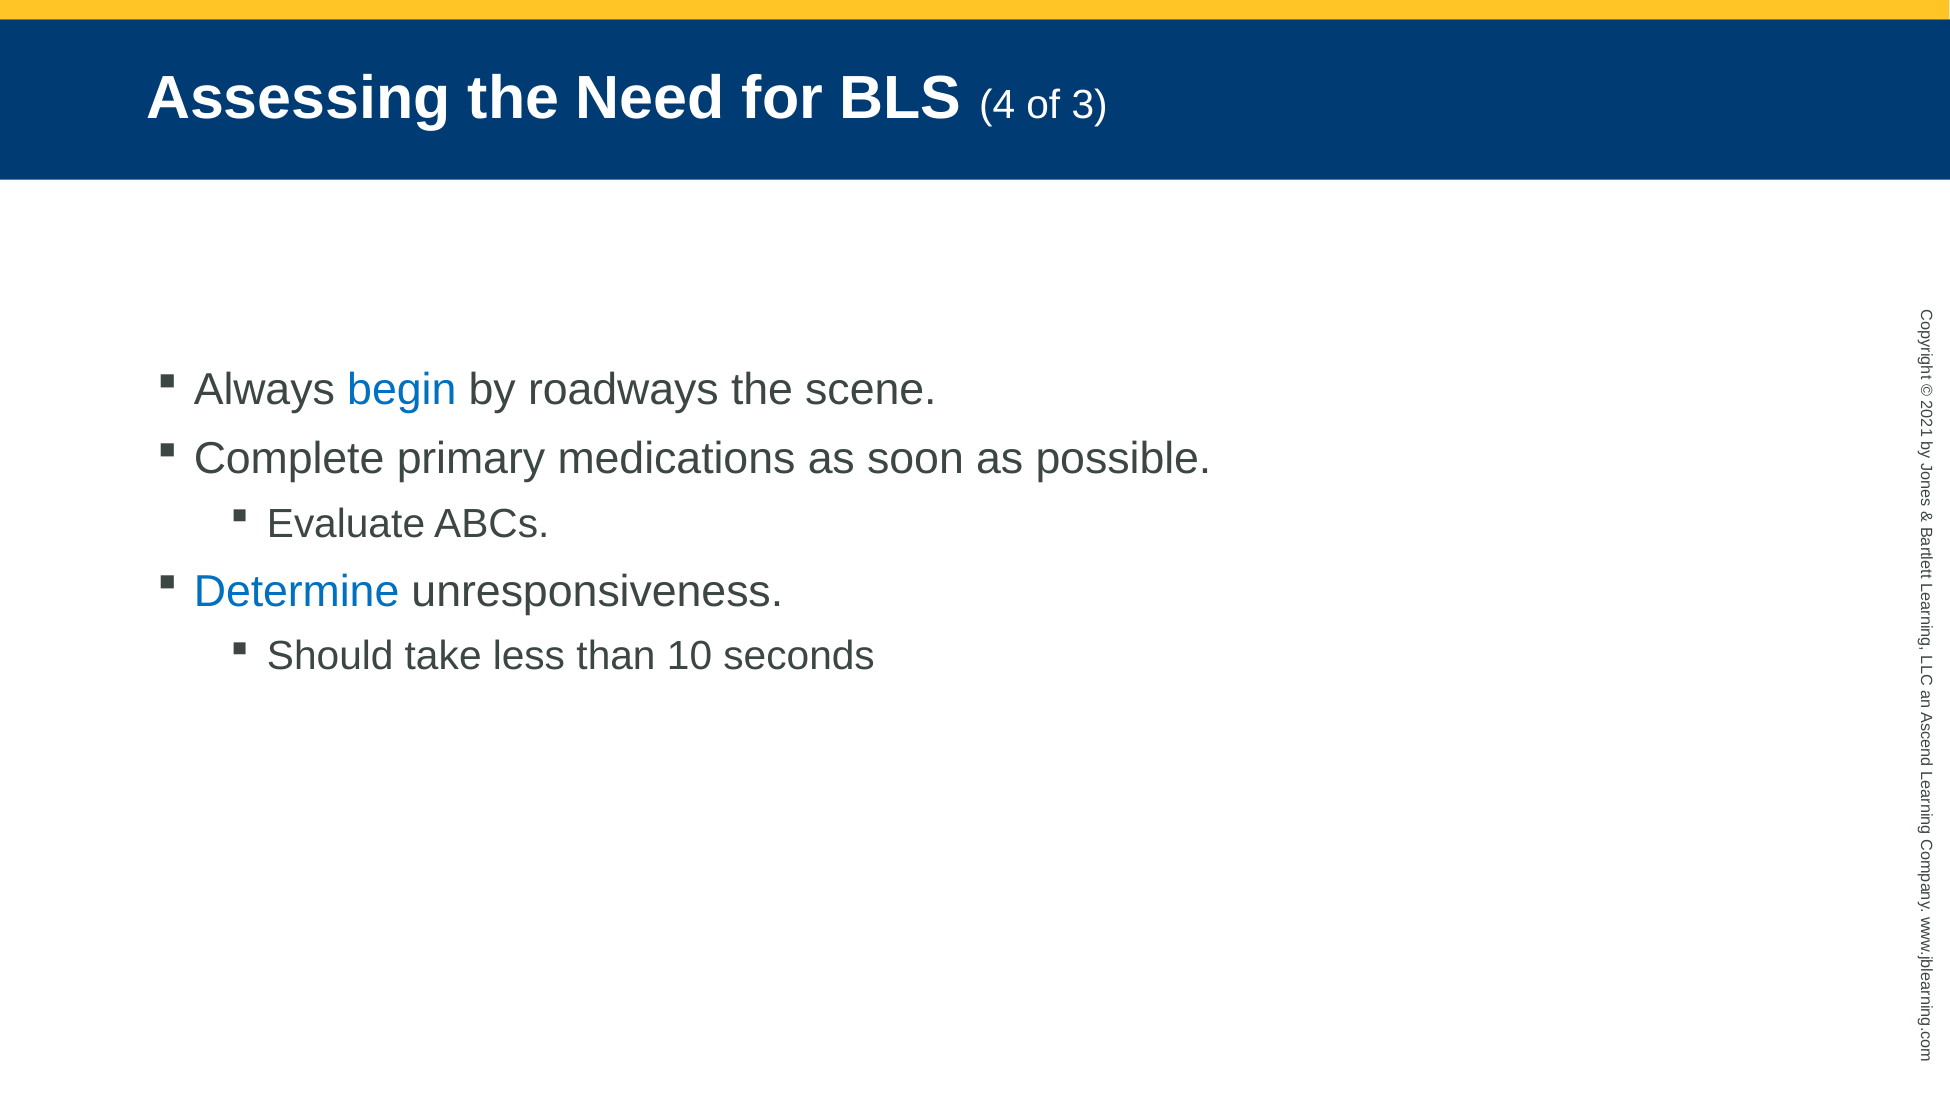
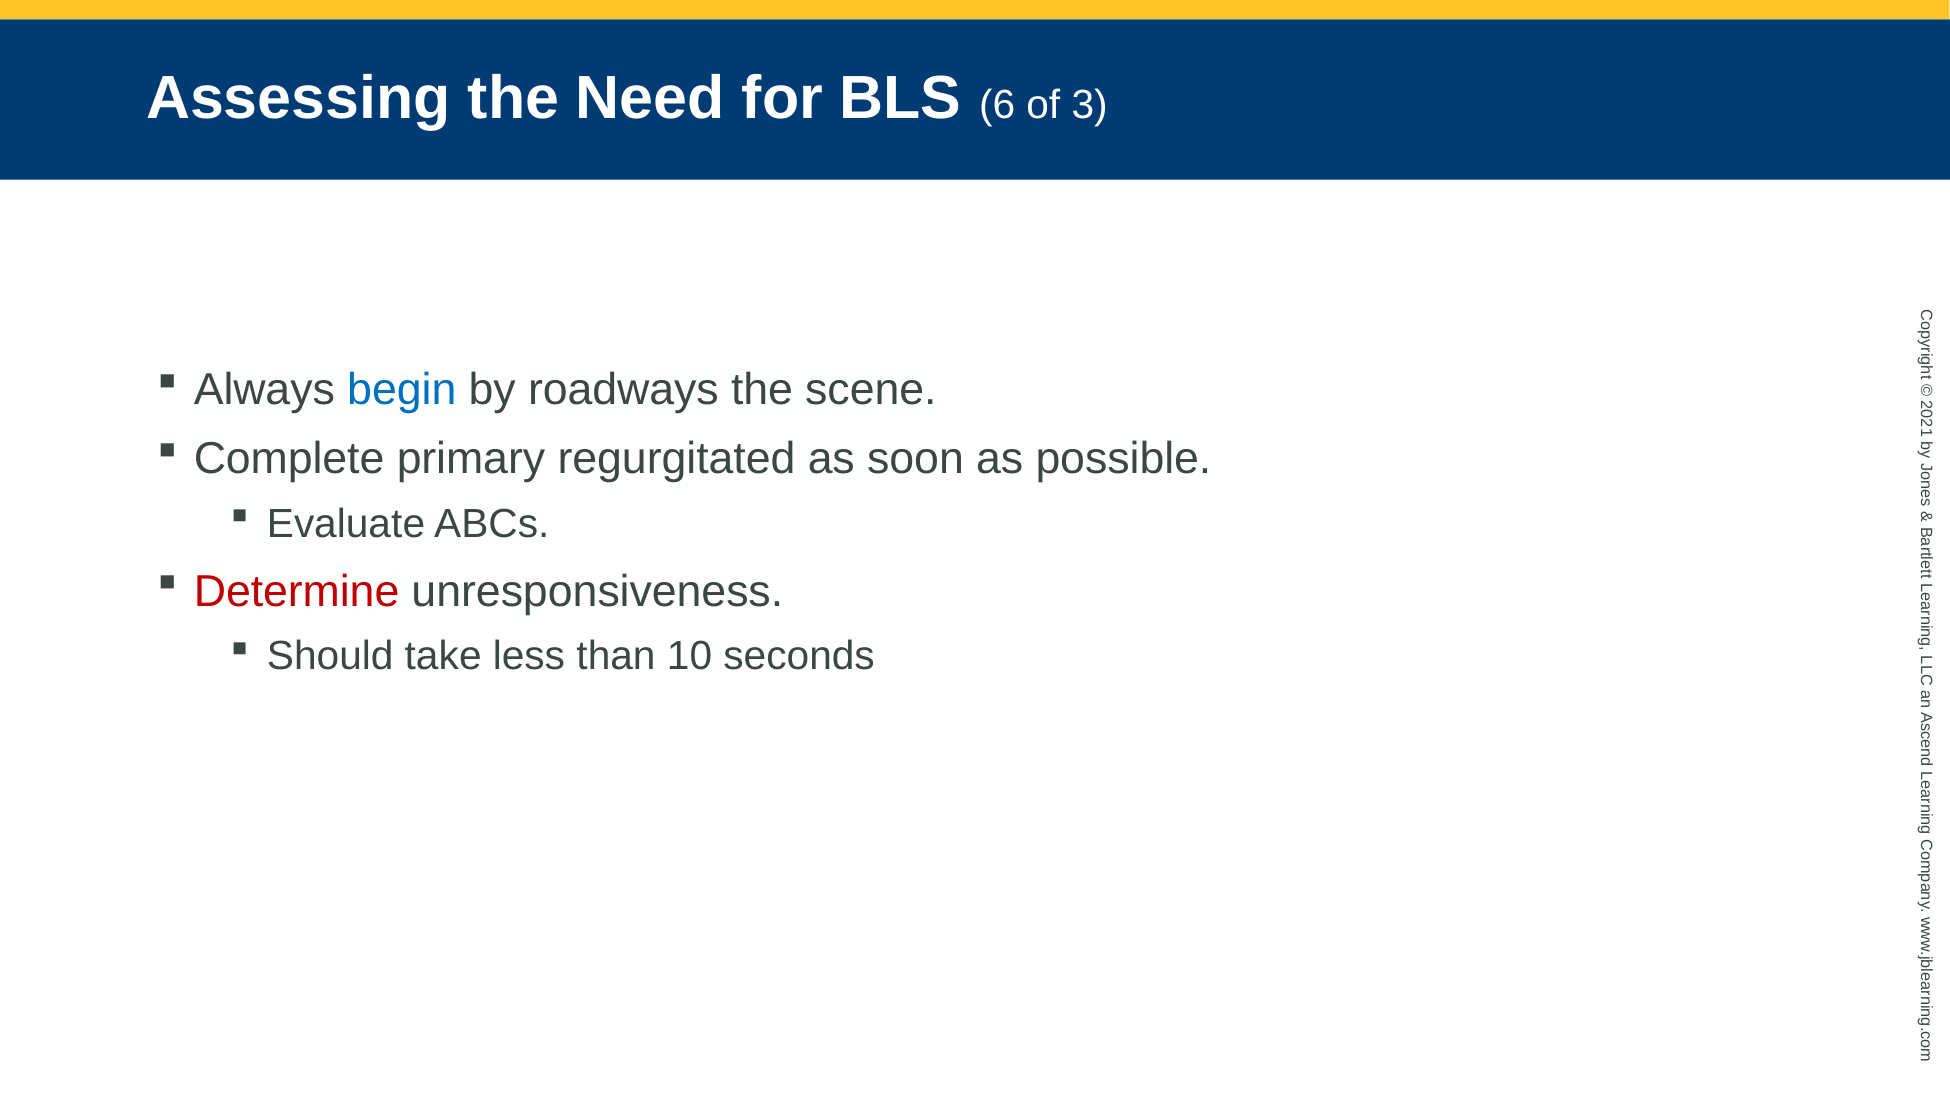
4: 4 -> 6 (997, 105)
medications: medications -> regurgitated (676, 459)
Determine colour: blue -> red (297, 591)
